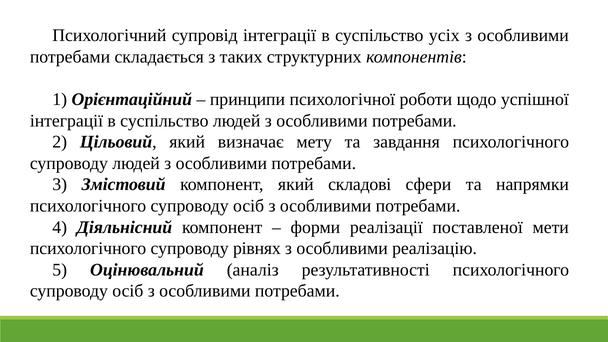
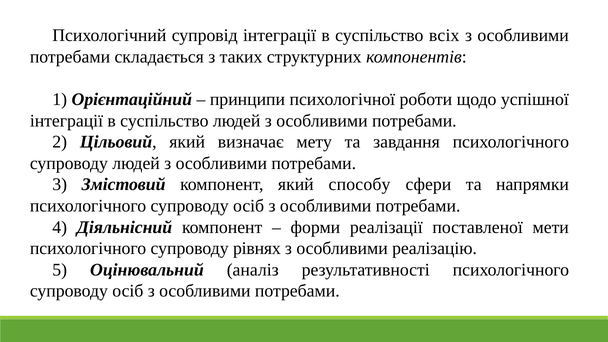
усіх: усіх -> всіх (444, 36)
складові: складові -> способу (360, 185)
